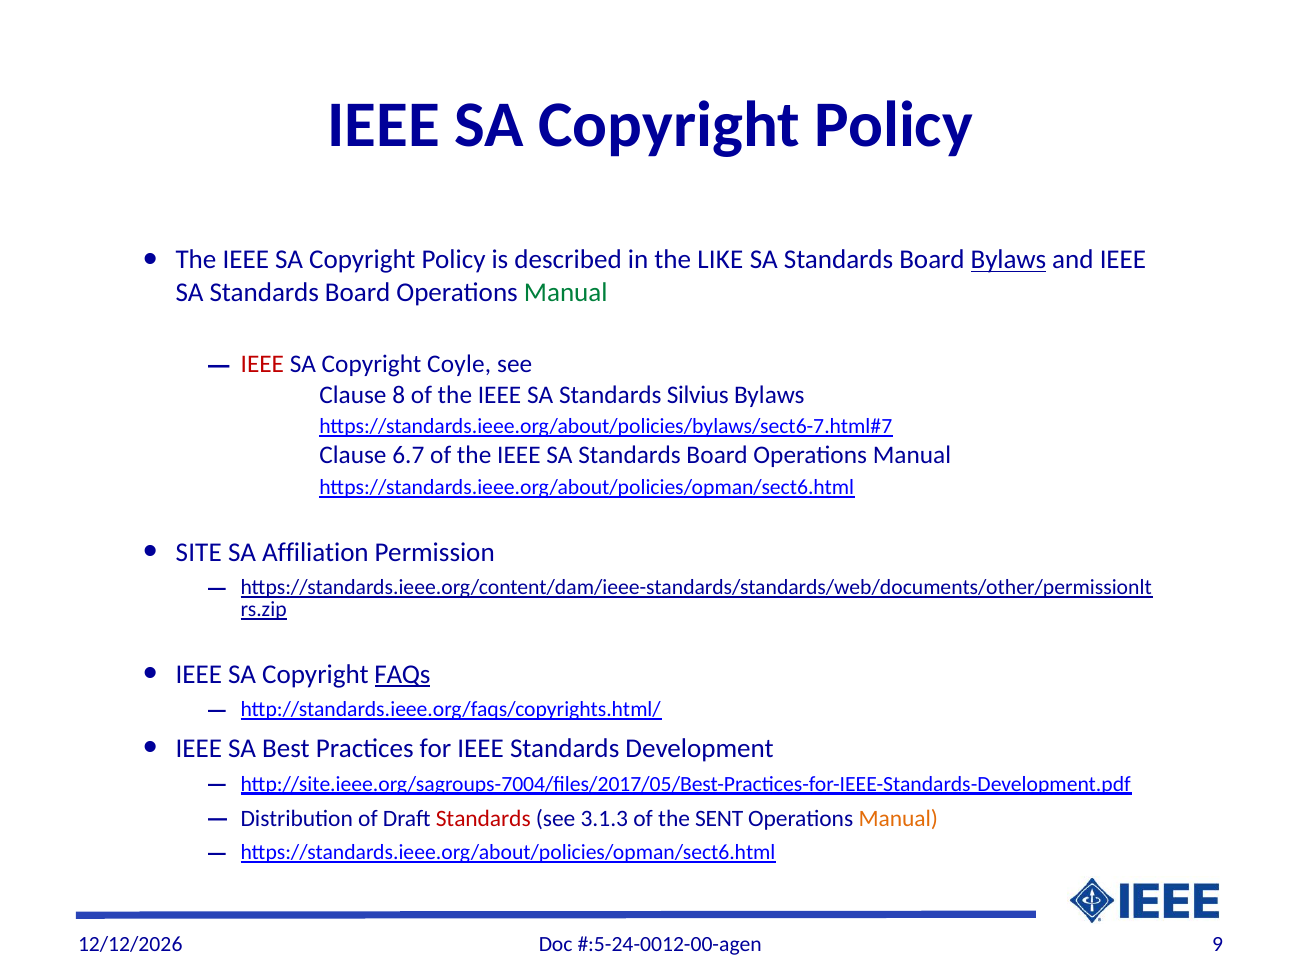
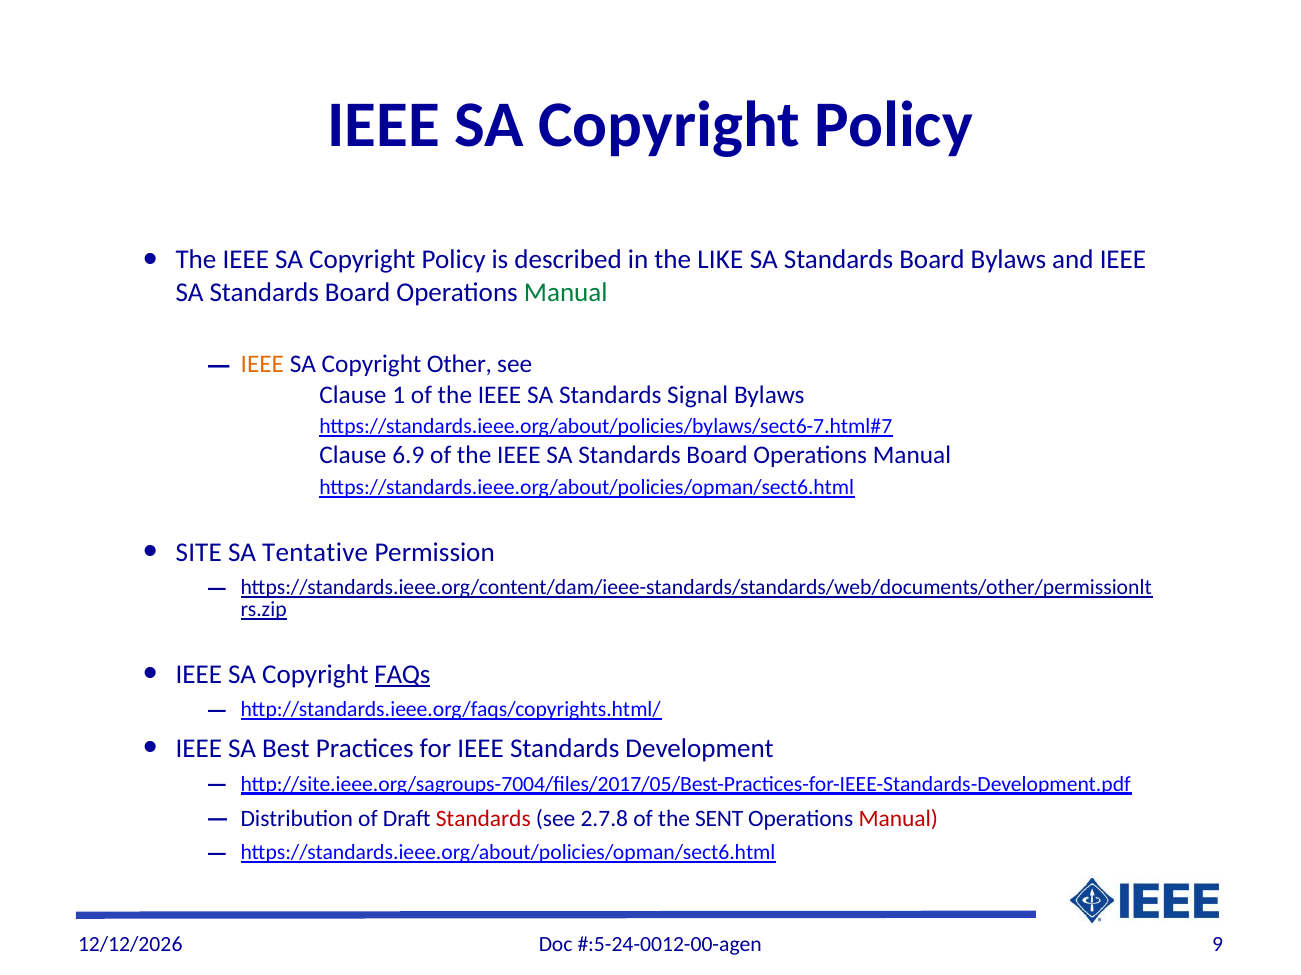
Bylaws underline: present -> none (1008, 260)
IEEE colour: red -> orange (262, 365)
Coyle: Coyle -> Other (459, 365)
8: 8 -> 1 (399, 395)
Silvius: Silvius -> Signal (698, 395)
6.7: 6.7 -> 6.9 (408, 456)
Affiliation: Affiliation -> Tentative (315, 553)
3.1.3: 3.1.3 -> 2.7.8 (604, 820)
Manual colour: orange -> red (898, 820)
